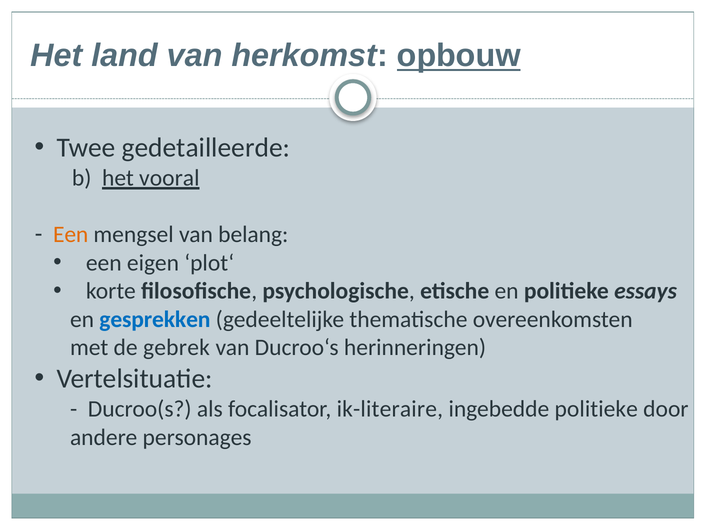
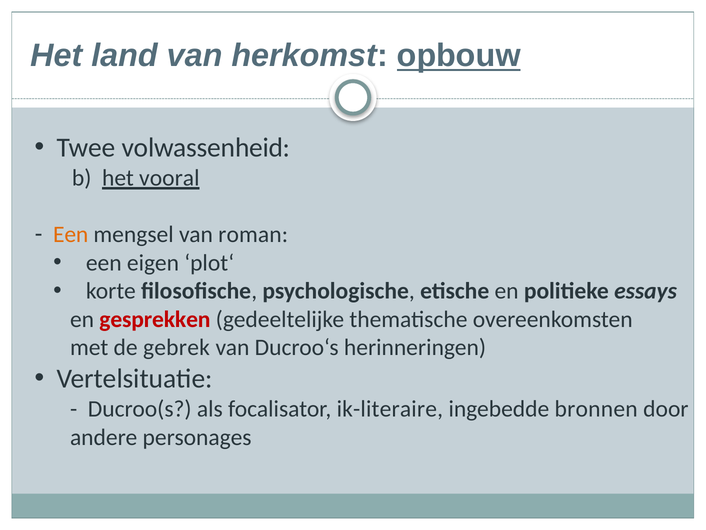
gedetailleerde: gedetailleerde -> volwassenheid (206, 148)
belang: belang -> roman (253, 234)
gesprekken colour: blue -> red (155, 319)
ingebedde politieke: politieke -> bronnen (596, 409)
